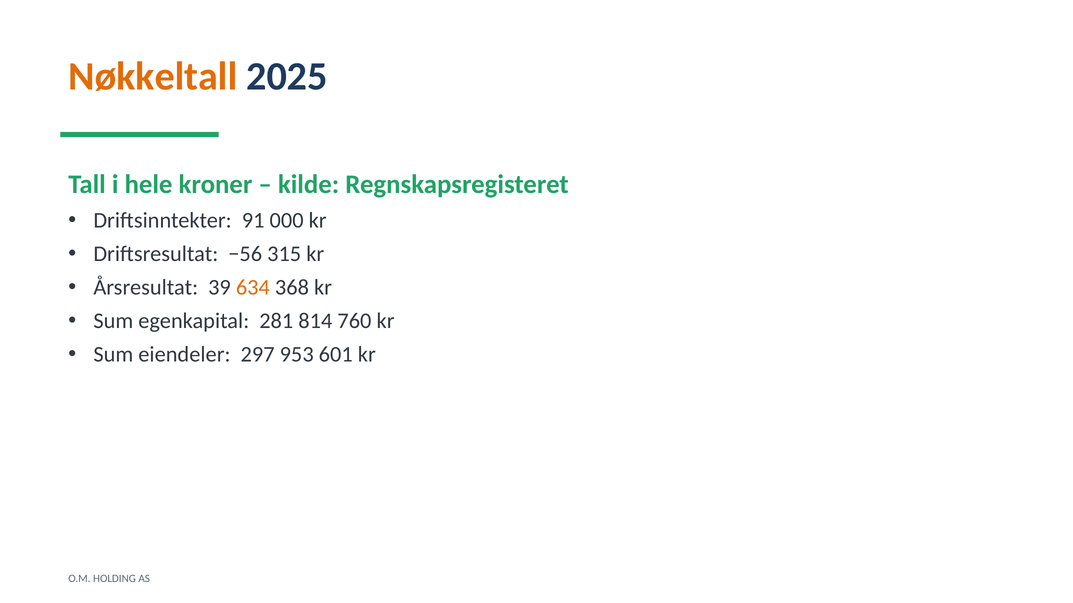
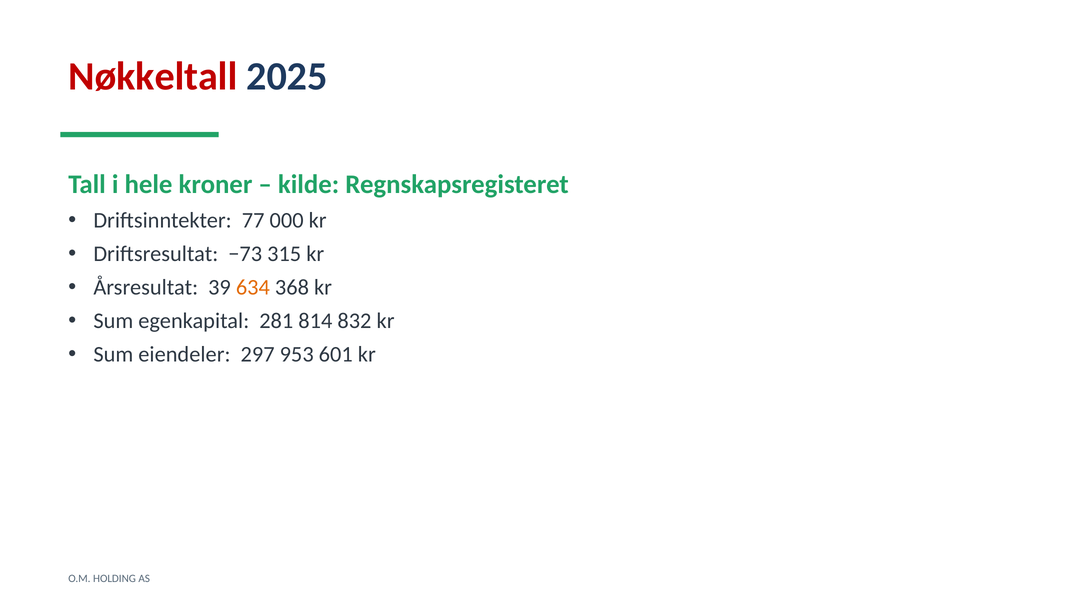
Nøkkeltall colour: orange -> red (153, 77)
91: 91 -> 77 (253, 221)
−56: −56 -> −73 (245, 254)
760: 760 -> 832 (354, 321)
